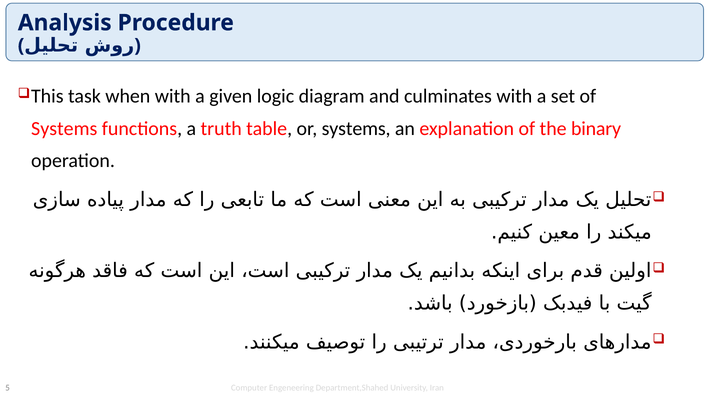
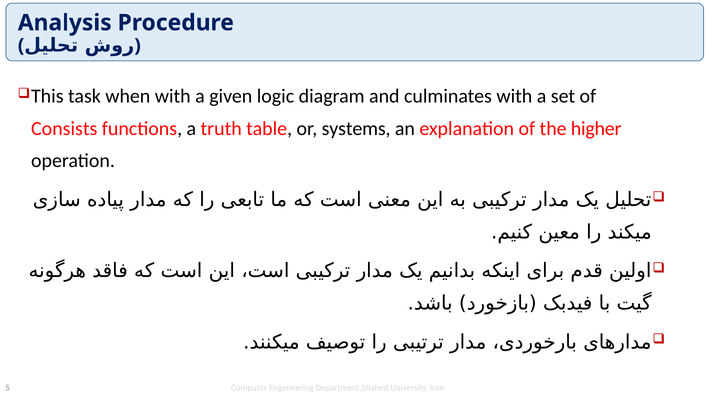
Systems: Systems -> Consists (64, 129)
binary: binary -> higher (596, 129)
